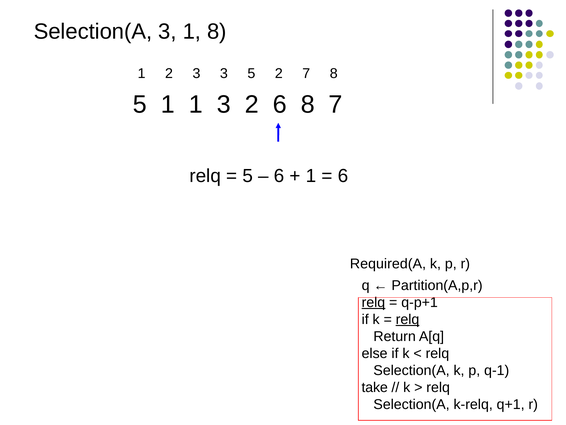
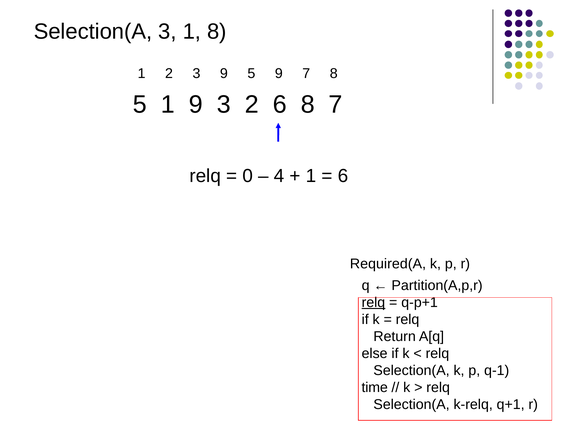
3 3: 3 -> 9 (224, 74)
5 2: 2 -> 9 (279, 74)
1 1: 1 -> 9 (196, 105)
5: 5 -> 0 (248, 176)
6: 6 -> 4 (279, 176)
relq underline: present -> none (408, 319)
take: take -> time (375, 387)
